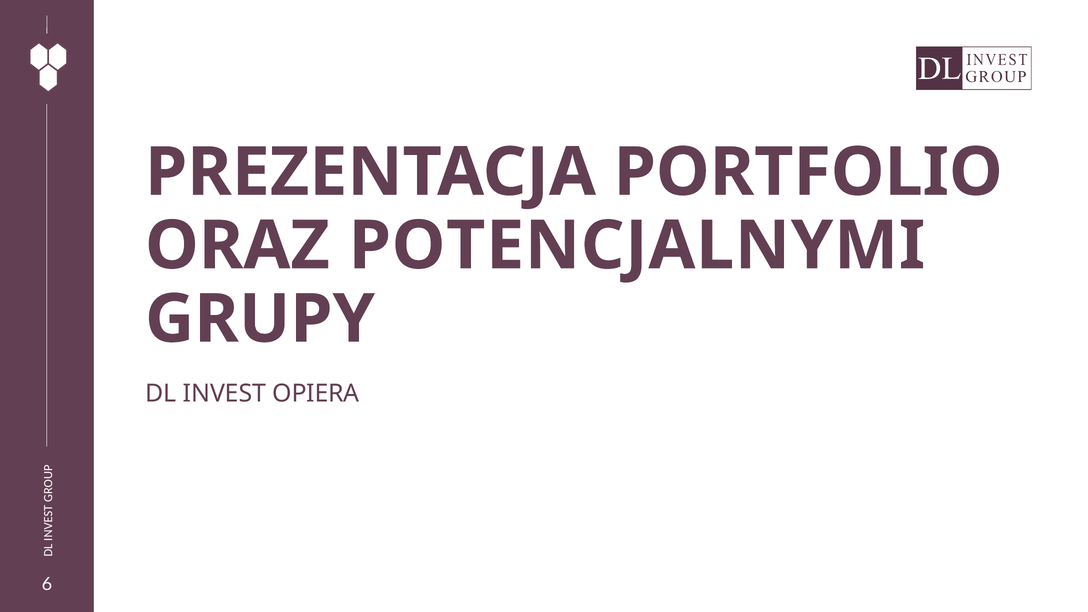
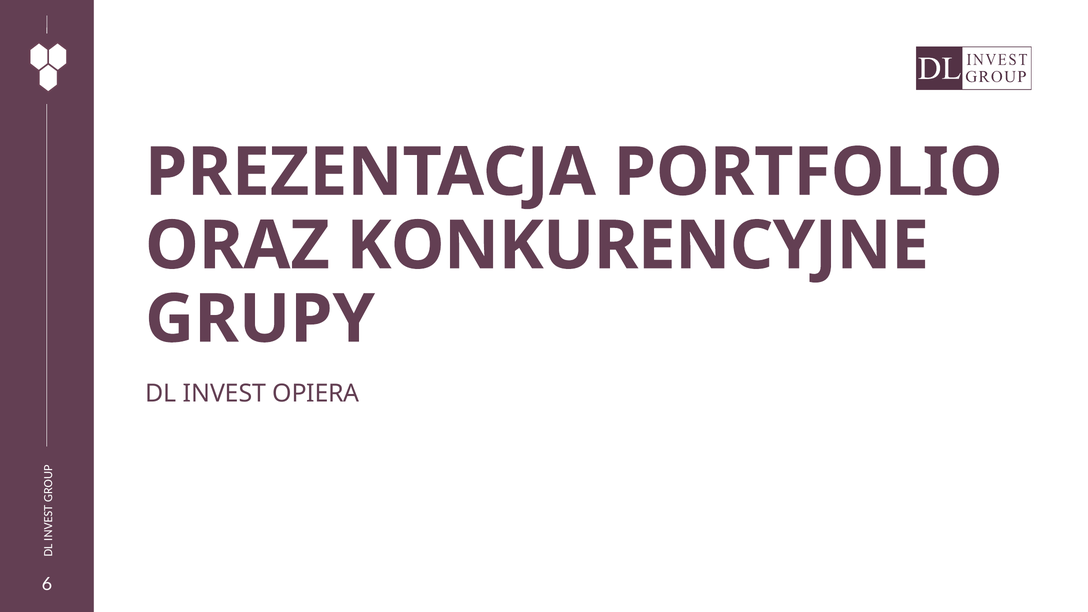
POTENCJALNYMI: POTENCJALNYMI -> KONKURENCYJNE (638, 246)
